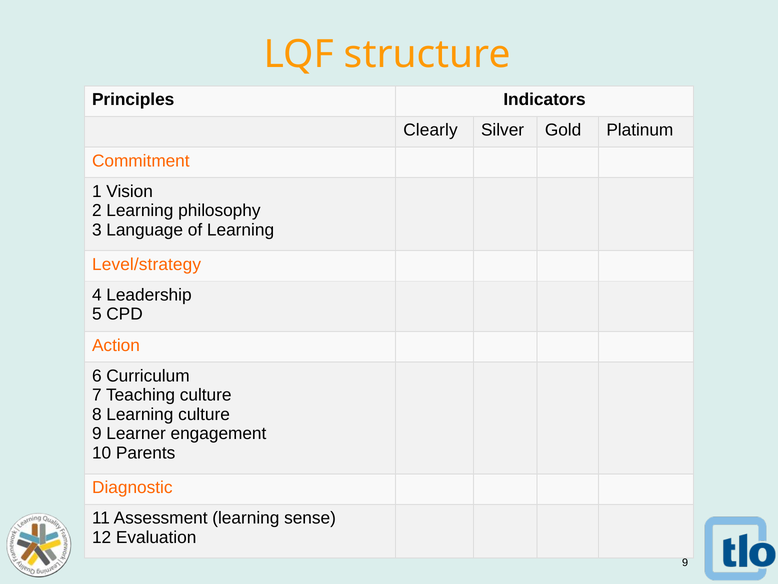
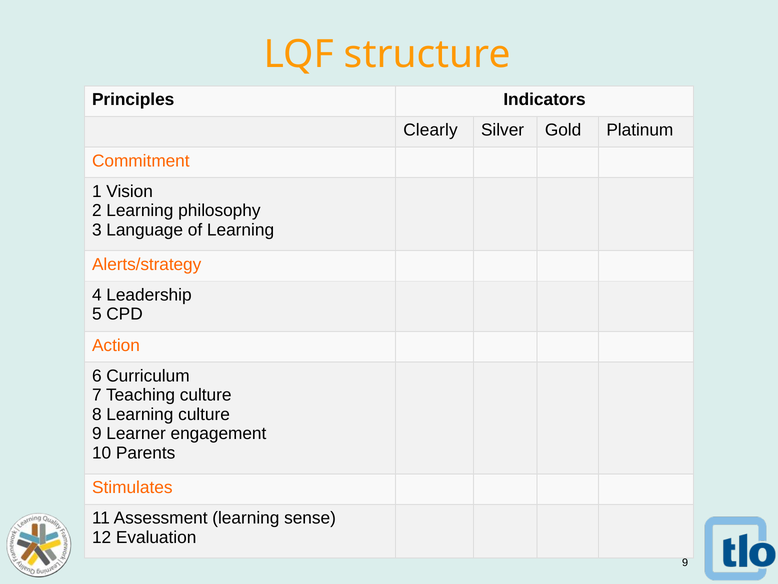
Level/strategy: Level/strategy -> Alerts/strategy (147, 264)
Diagnostic: Diagnostic -> Stimulates (132, 487)
